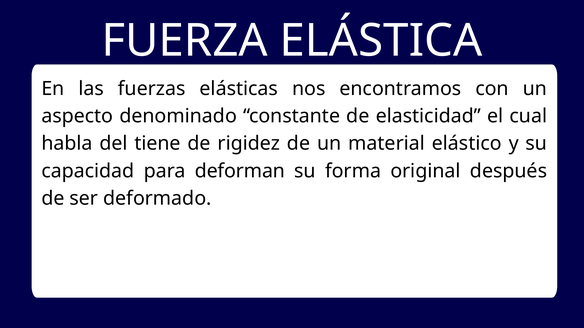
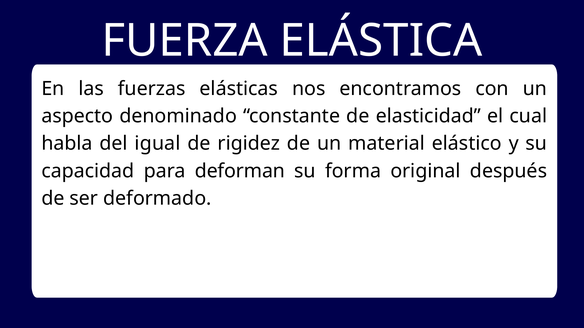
tiene: tiene -> igual (158, 144)
